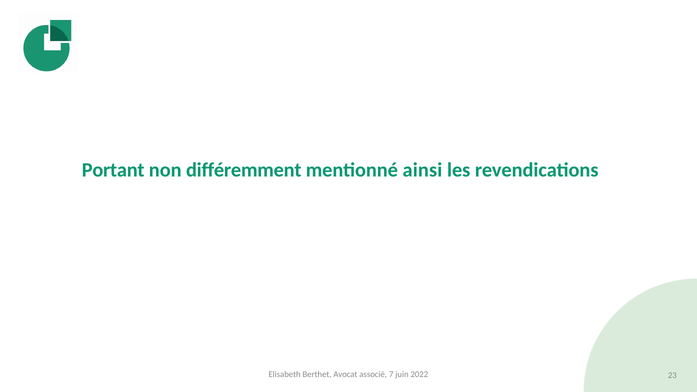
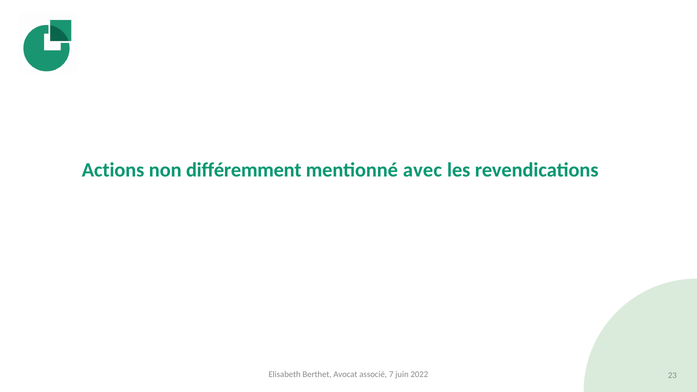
Portant: Portant -> Actions (113, 170)
ainsi: ainsi -> avec (422, 170)
